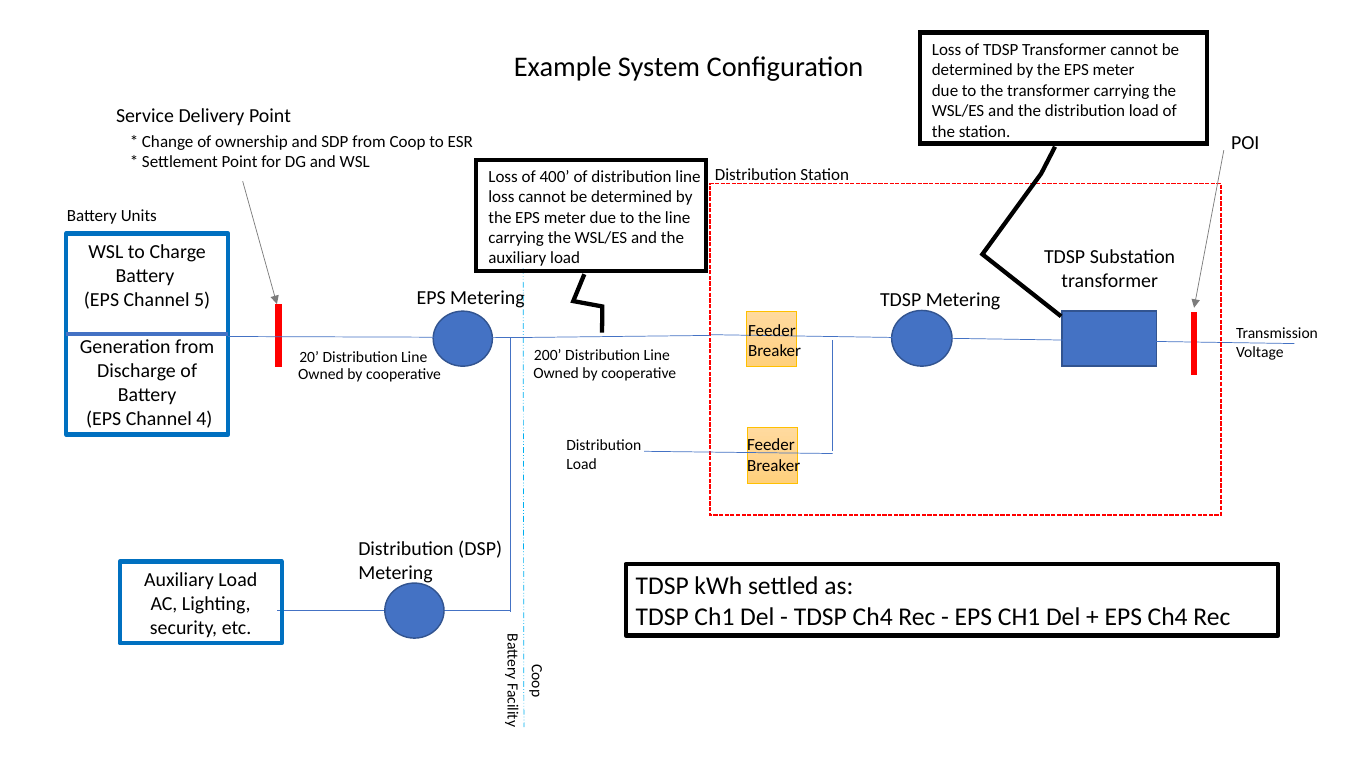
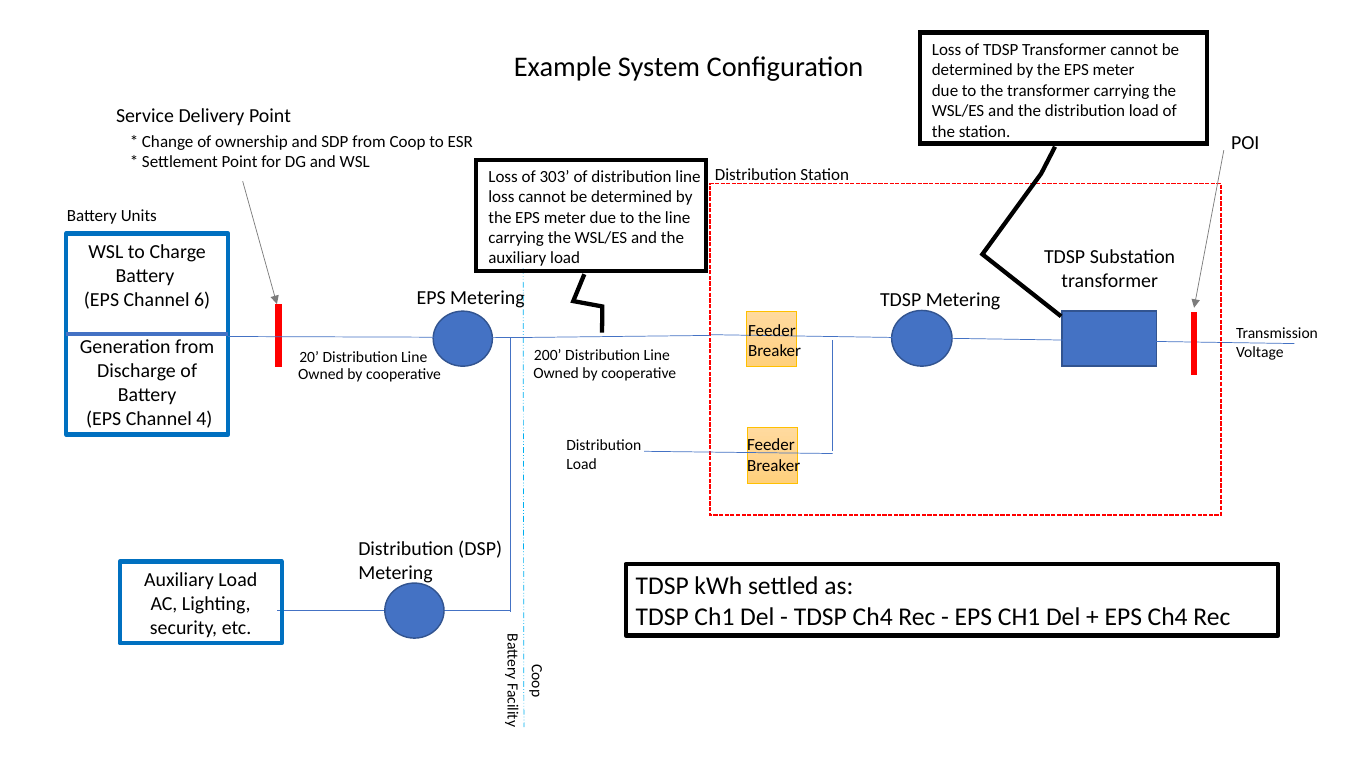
400: 400 -> 303 (555, 176)
5: 5 -> 6 (202, 299)
